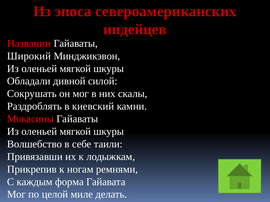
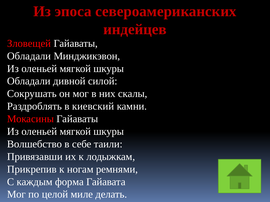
Названии: Названии -> Зловещей (29, 44)
Широкий: Широкий -> Обладали (29, 56)
